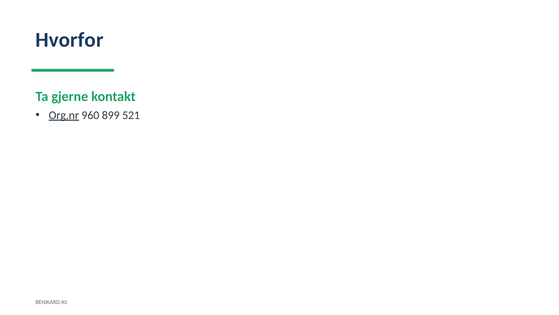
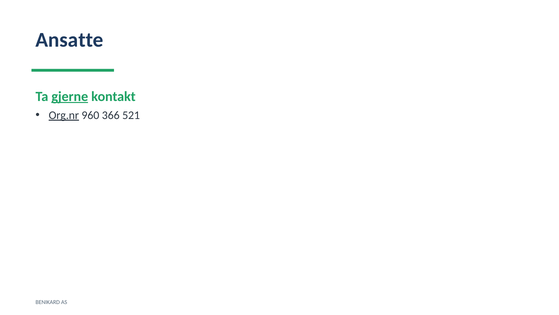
Hvorfor: Hvorfor -> Ansatte (70, 40)
gjerne underline: none -> present (70, 96)
899: 899 -> 366 (111, 115)
